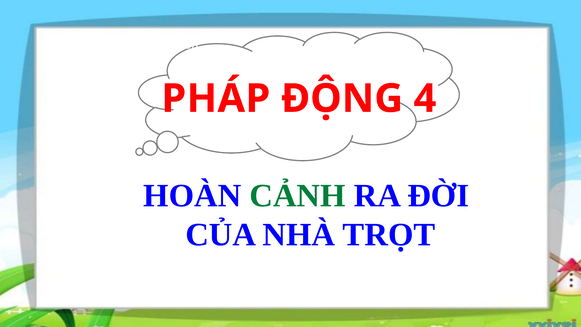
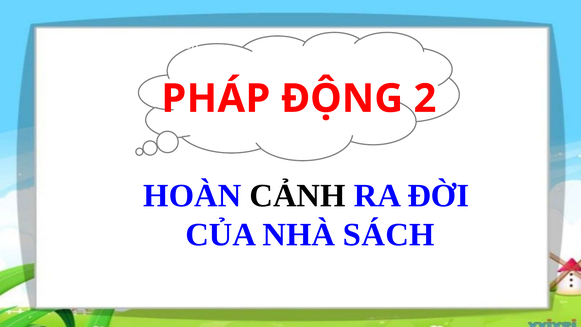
4: 4 -> 2 (425, 99)
CẢNH colour: green -> black (298, 195)
TRỌT: TRỌT -> SÁCH (389, 235)
